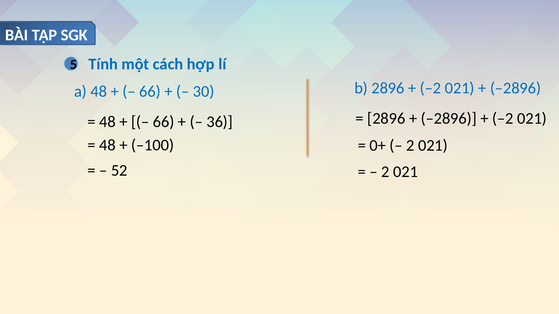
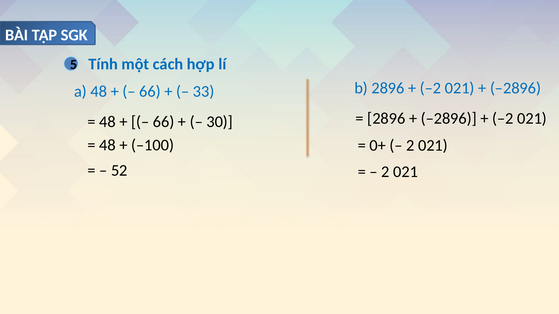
30: 30 -> 33 (204, 92)
36: 36 -> 30 (220, 122)
